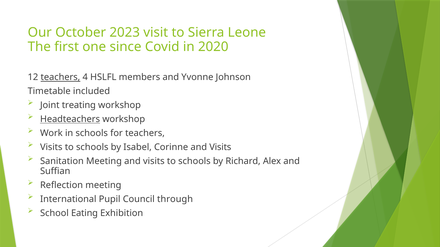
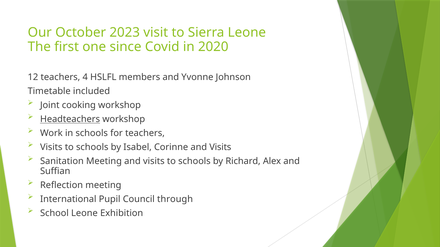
teachers underline: present -> none (60, 77)
treating: treating -> cooking (79, 105)
School Eating: Eating -> Leone (84, 214)
